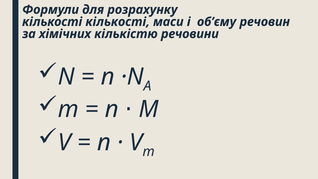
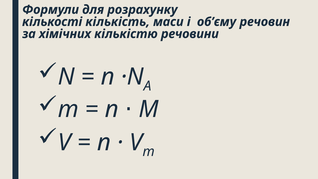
кількості кількості: кількості -> кількість (118, 22)
